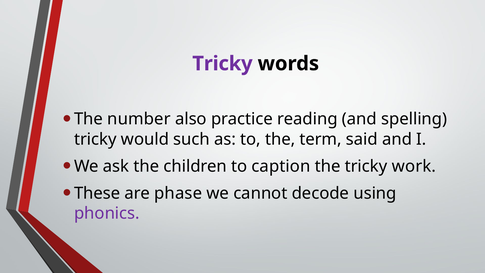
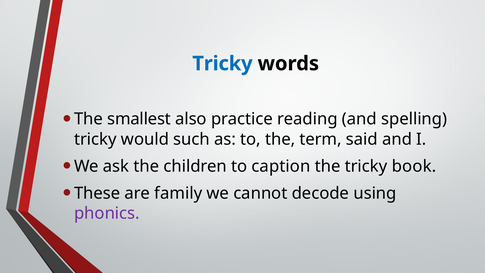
Tricky colour: purple -> blue (222, 64)
number: number -> smallest (139, 119)
work: work -> book (414, 166)
phase: phase -> family (178, 193)
